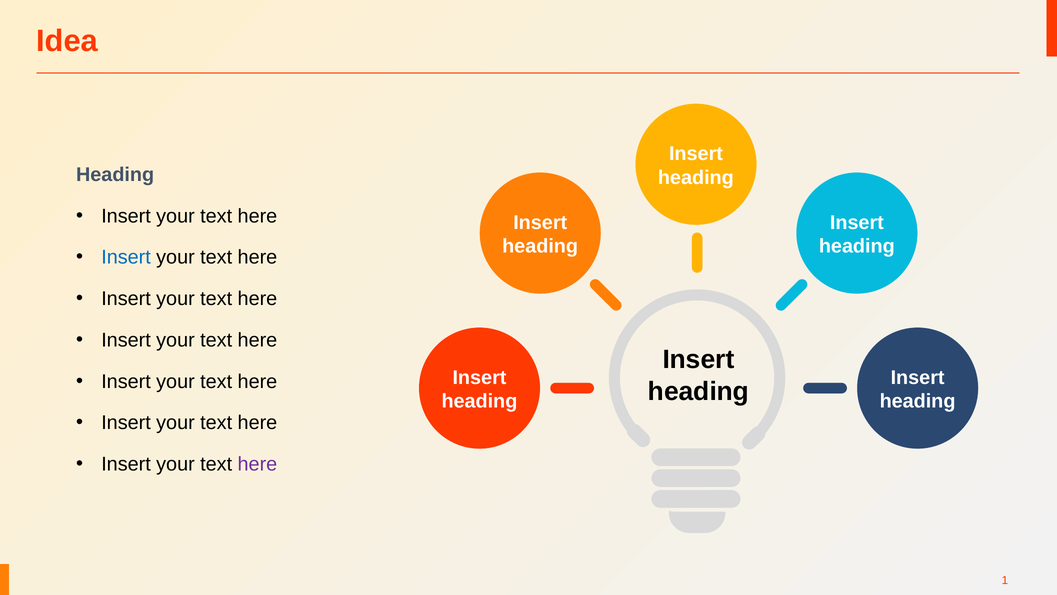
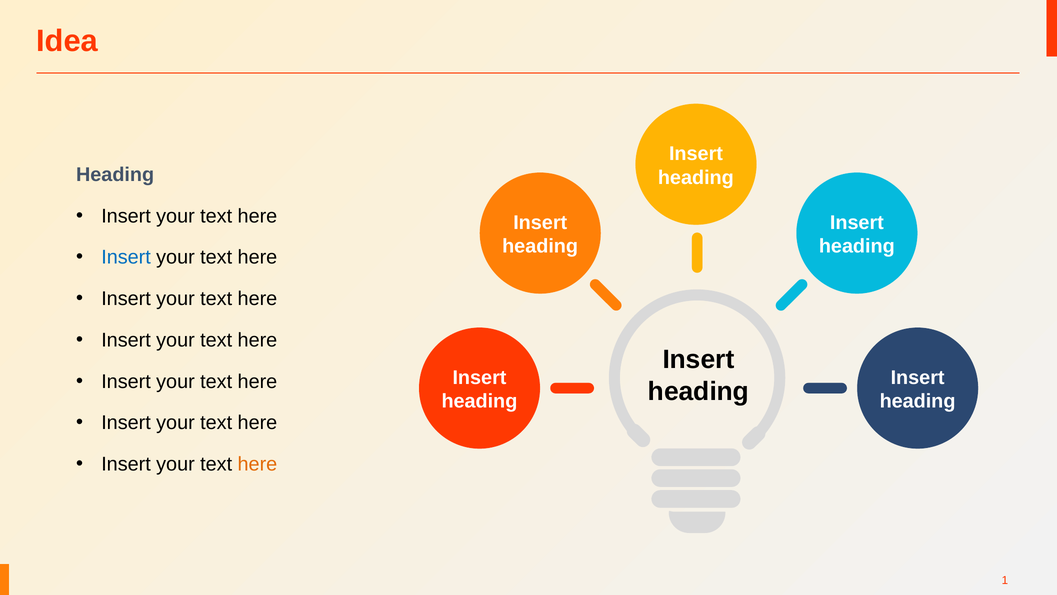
here colour: purple -> orange (257, 464)
